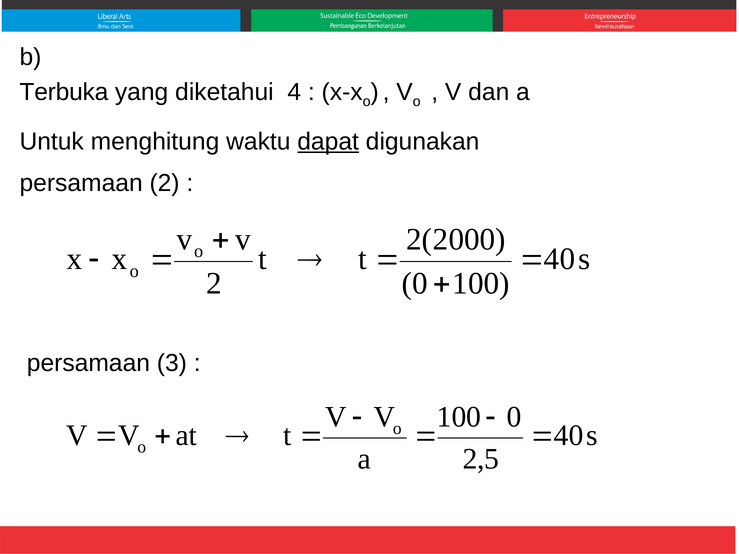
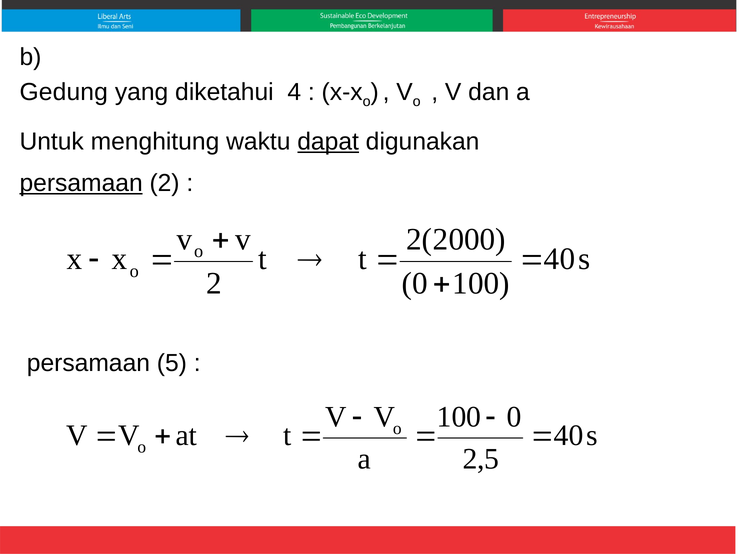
Terbuka: Terbuka -> Gedung (64, 92)
persamaan underline: none -> present (81, 183)
persamaan 3: 3 -> 5 (172, 363)
